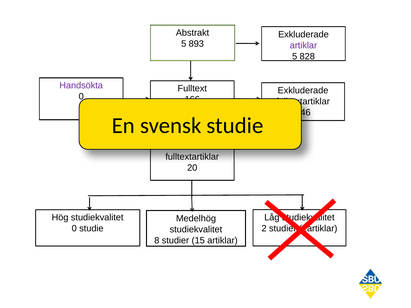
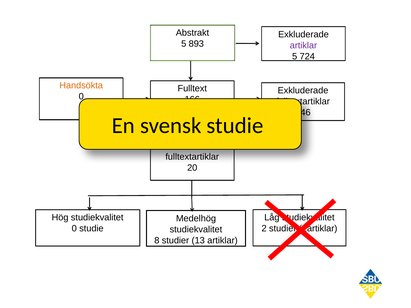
828: 828 -> 724 (307, 56)
Handsökta colour: purple -> orange (81, 86)
15: 15 -> 13 (198, 241)
